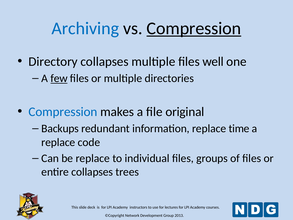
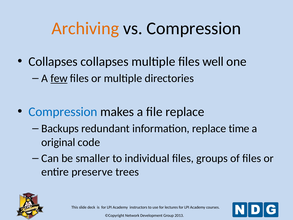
Archiving colour: blue -> orange (85, 28)
Compression underline: present -> none (194, 28)
Directory: Directory -> Collapses (53, 61)
file original: original -> replace (185, 112)
replace: replace -> original (58, 142)
be replace: replace -> smaller (93, 158)
entire collapses: collapses -> preserve (92, 172)
